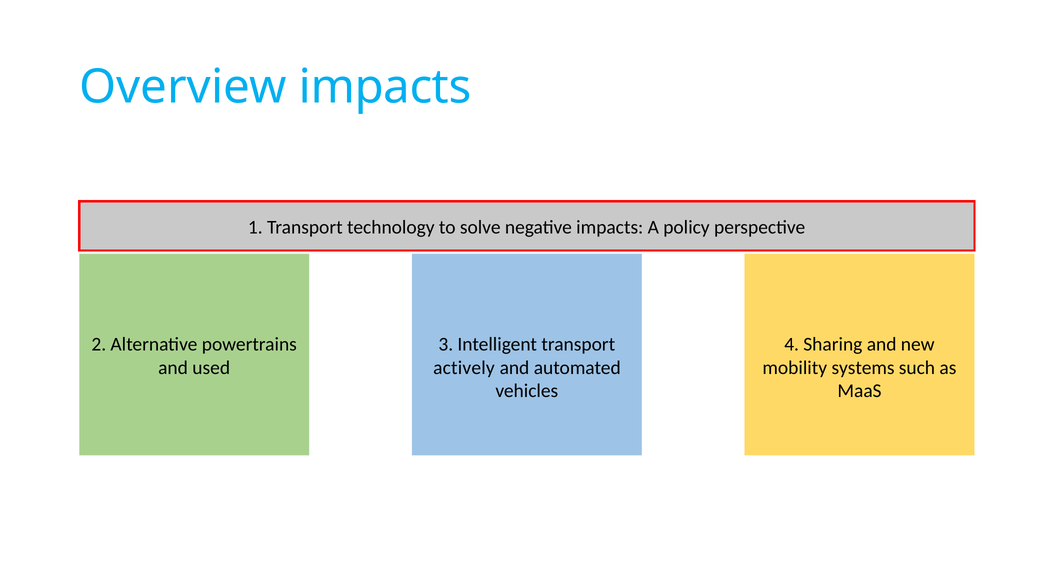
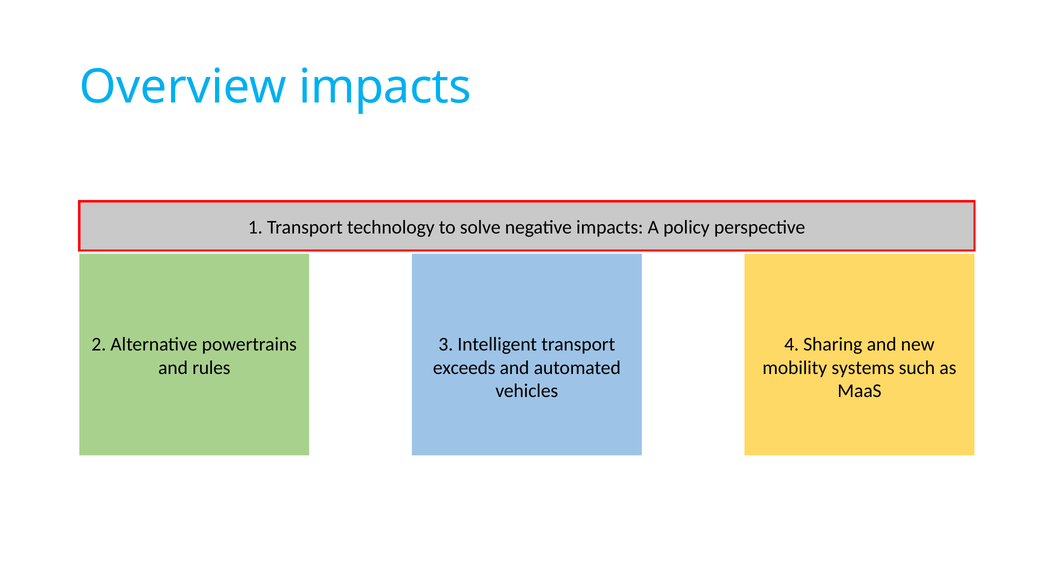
used: used -> rules (211, 367)
actively: actively -> exceeds (464, 367)
